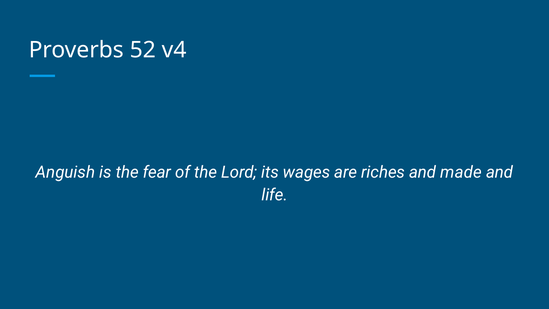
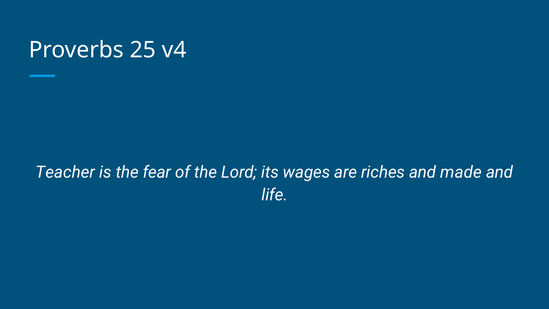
52: 52 -> 25 (143, 50)
Anguish: Anguish -> Teacher (65, 172)
